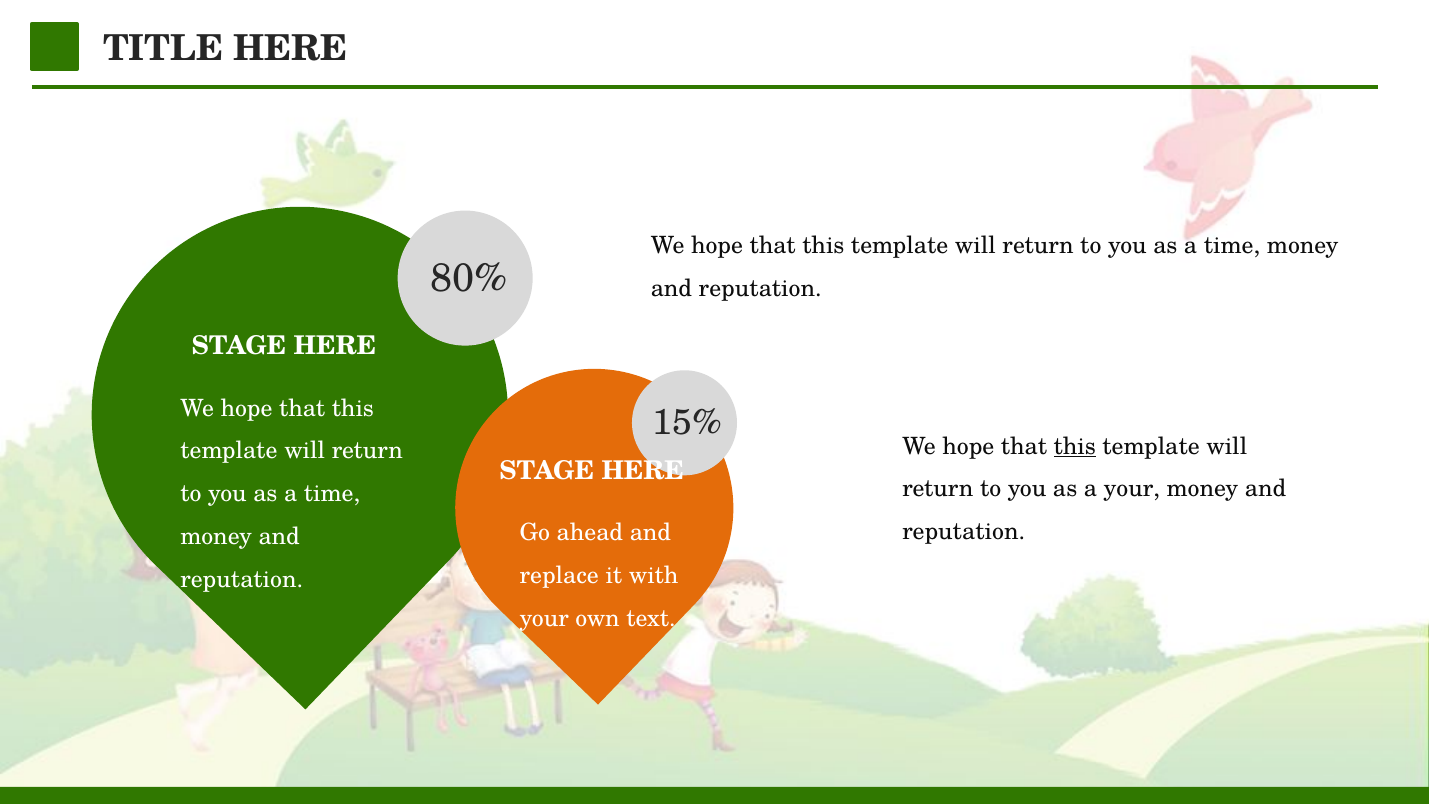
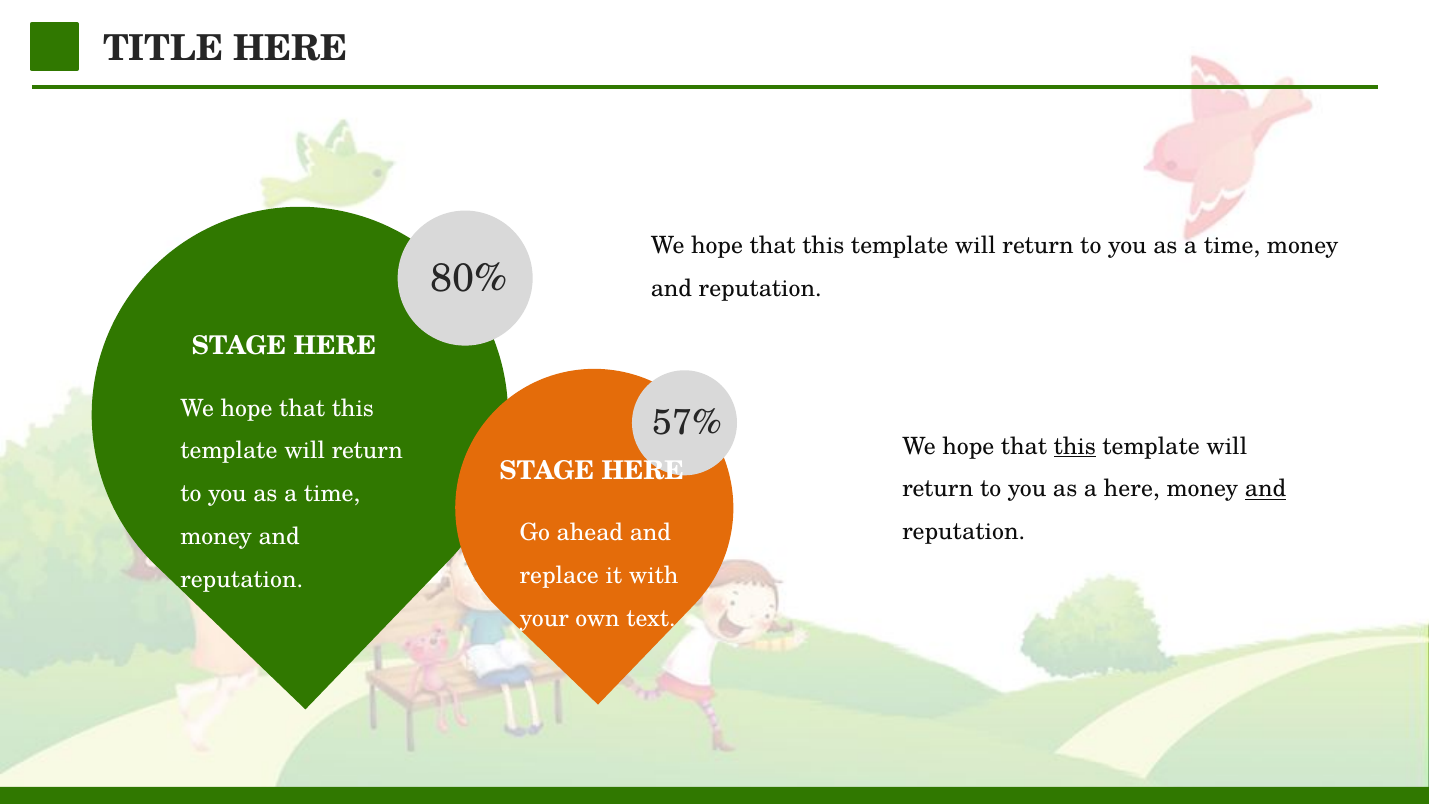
15%: 15% -> 57% (688, 422)
a your: your -> here (1132, 489)
and underline: none -> present (1266, 489)
